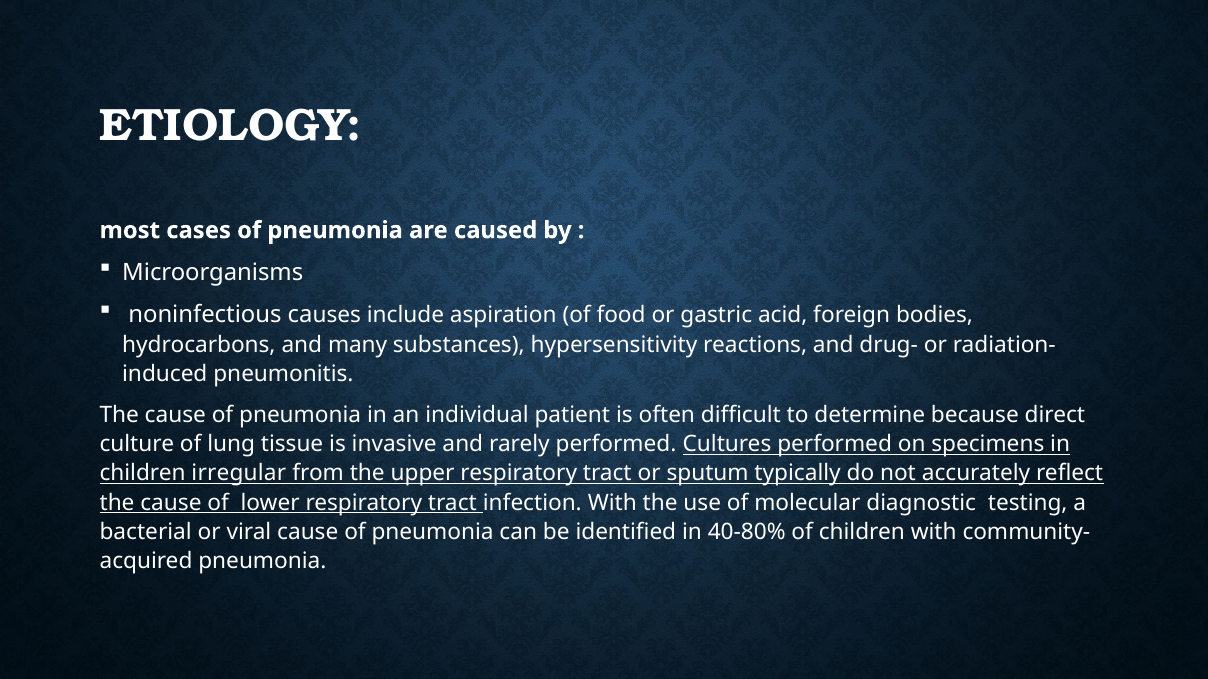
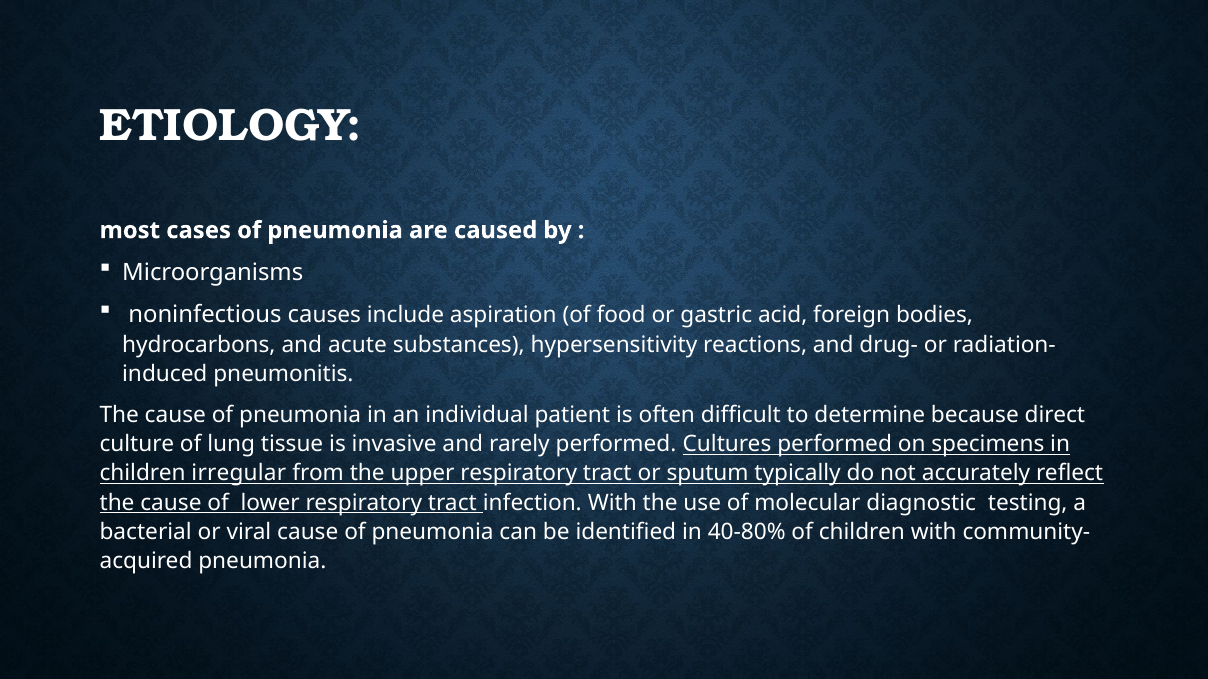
many: many -> acute (357, 345)
